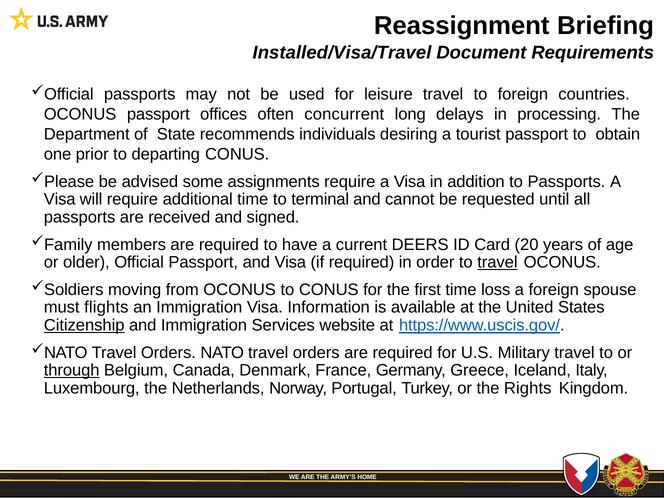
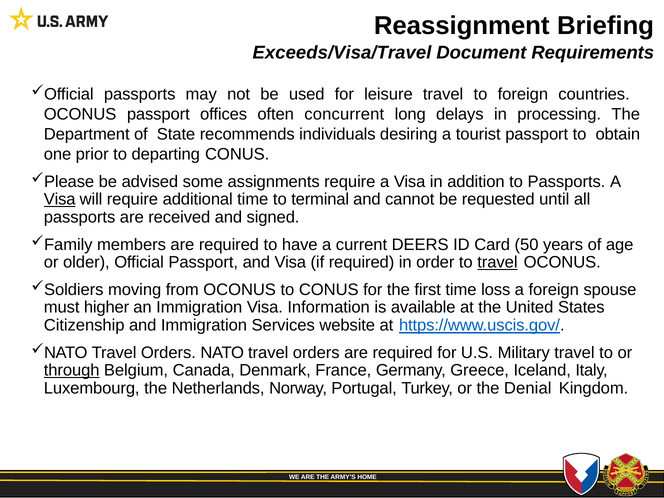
Installed/Visa/Travel: Installed/Visa/Travel -> Exceeds/Visa/Travel (342, 53)
Visa underline: none -> present (60, 199)
20: 20 -> 50 (527, 245)
flights: flights -> higher (107, 307)
Citizenship underline: present -> none (84, 325)
Rights: Rights -> Denial (528, 388)
